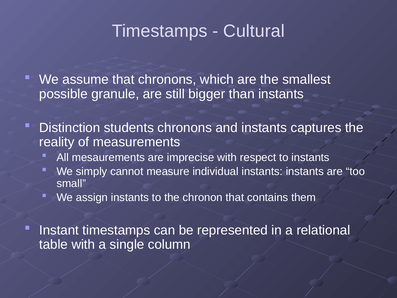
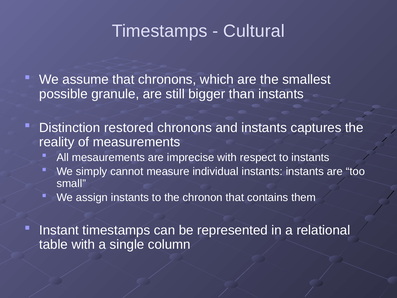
students: students -> restored (129, 128)
